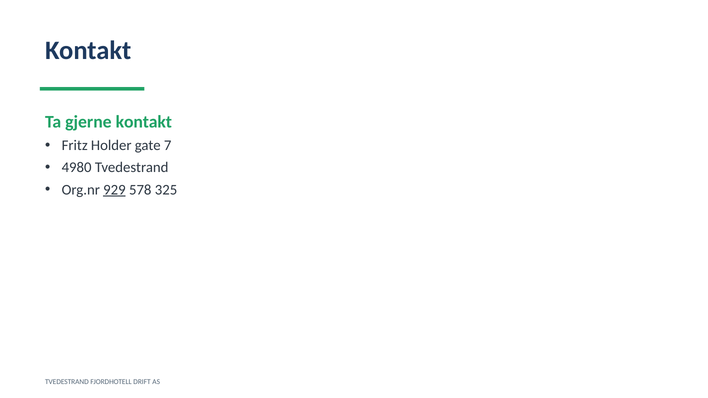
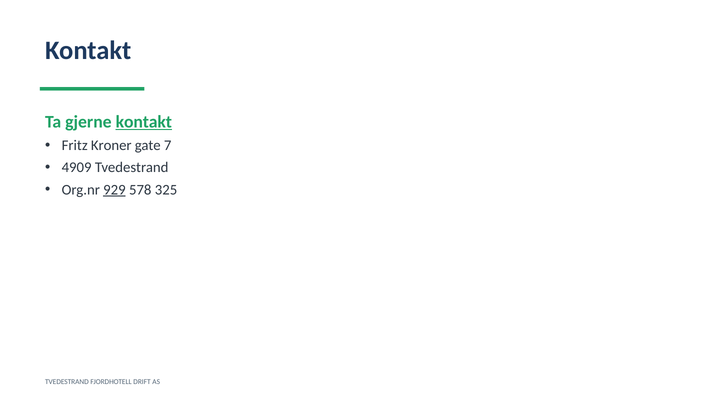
kontakt underline: none -> present (144, 122)
Holder: Holder -> Kroner (111, 146)
4980: 4980 -> 4909 (77, 168)
